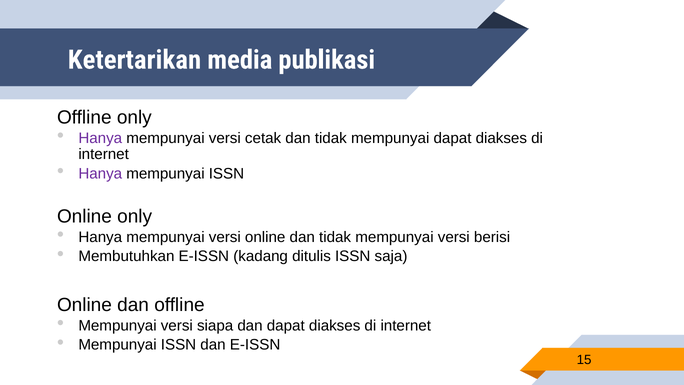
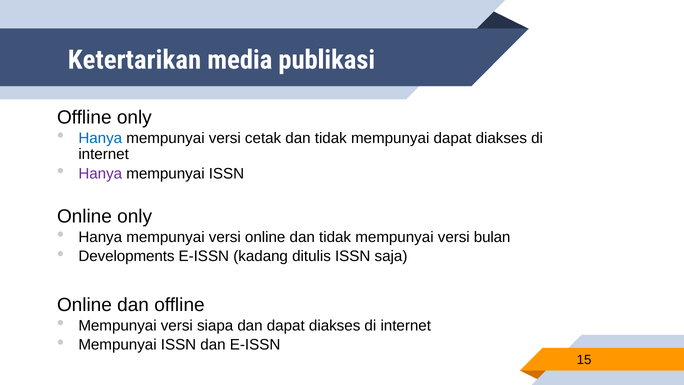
Hanya colour: purple -> blue (100, 138)
berisi: berisi -> bulan (492, 237)
Membutuhkan: Membutuhkan -> Developments (126, 256)
